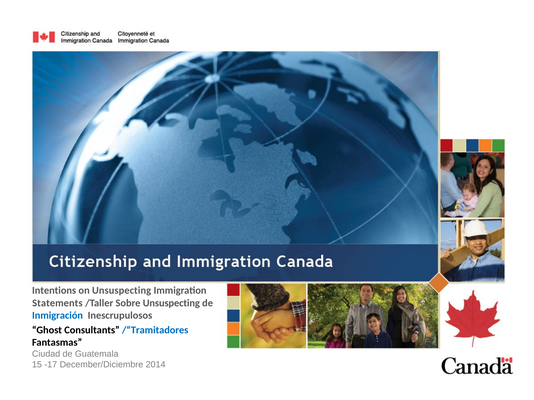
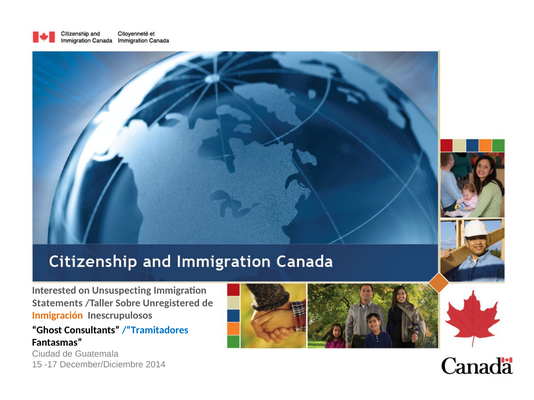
Intentions: Intentions -> Interested (54, 291)
Sobre Unsuspecting: Unsuspecting -> Unregistered (171, 303)
Inmigración colour: blue -> orange (58, 316)
